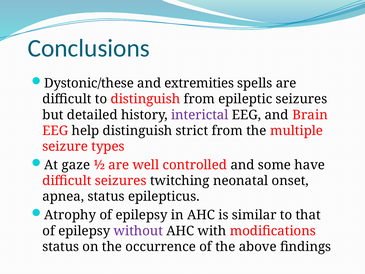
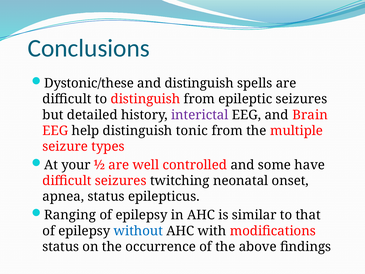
and extremities: extremities -> distinguish (199, 83)
strict: strict -> tonic (192, 131)
gaze: gaze -> your (76, 165)
Atrophy: Atrophy -> Ranging (70, 215)
without colour: purple -> blue (138, 231)
